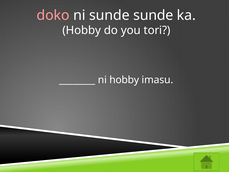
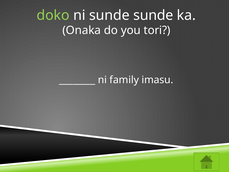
doko colour: pink -> light green (53, 15)
Hobby: Hobby -> Onaka (82, 30)
ni hobby: hobby -> family (124, 80)
